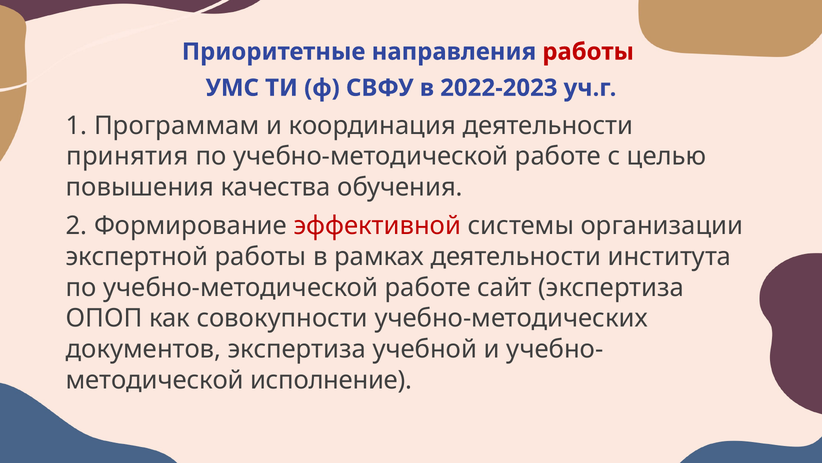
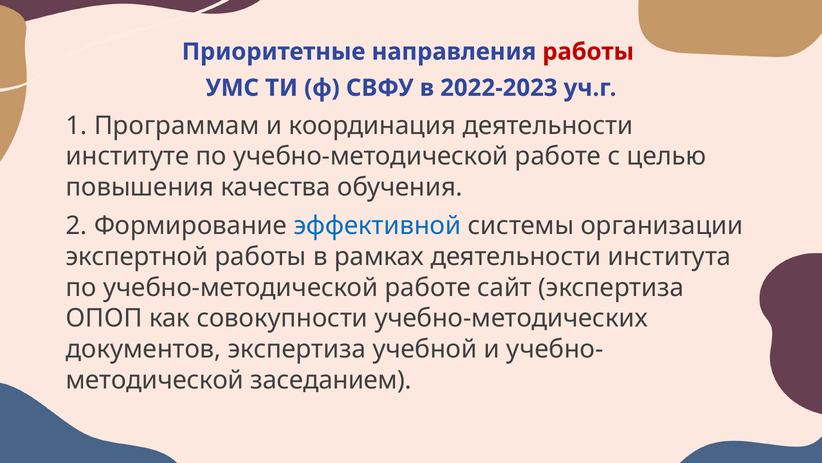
принятия: принятия -> институте (127, 156)
эффективной colour: red -> blue (377, 226)
исполнение: исполнение -> заседанием (331, 380)
